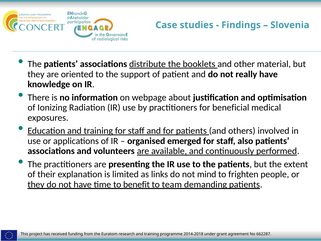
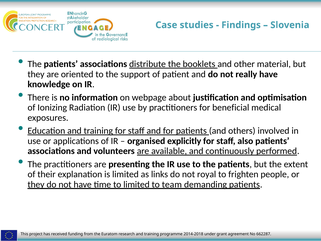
emerged: emerged -> explicitly (184, 141)
mind: mind -> royal (207, 174)
to benefit: benefit -> limited (136, 184)
